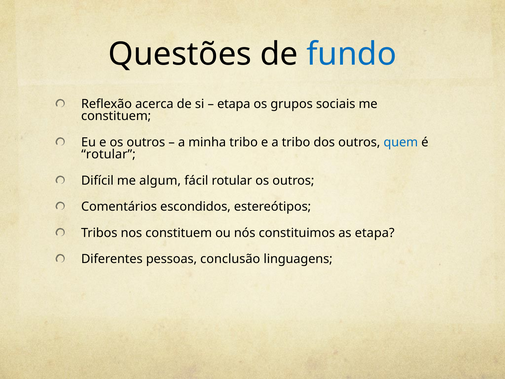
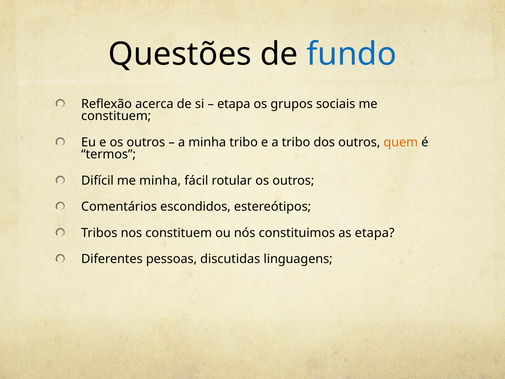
quem colour: blue -> orange (401, 142)
rotular: rotular -> termos (109, 154)
me algum: algum -> minha (160, 180)
conclusão: conclusão -> discutidas (230, 259)
